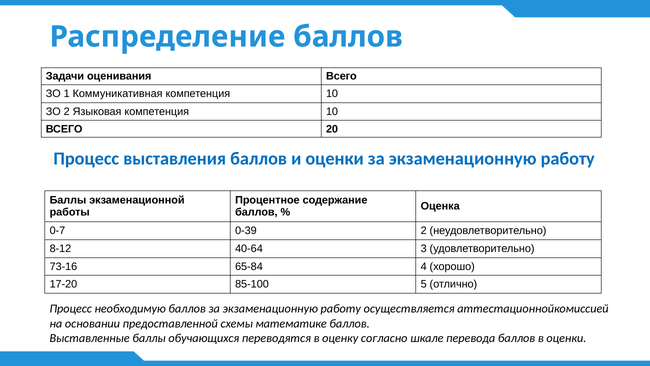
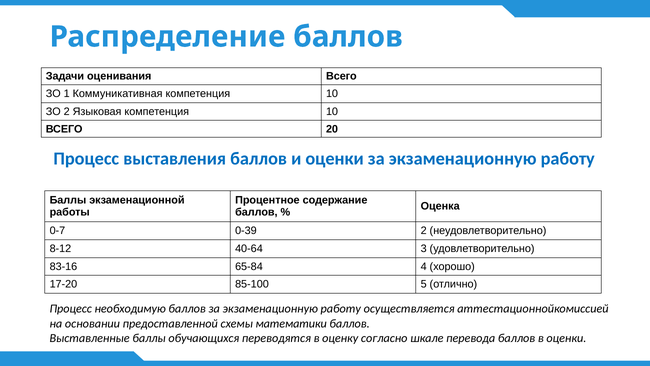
73-16: 73-16 -> 83-16 (63, 266)
математике: математике -> математики (291, 323)
